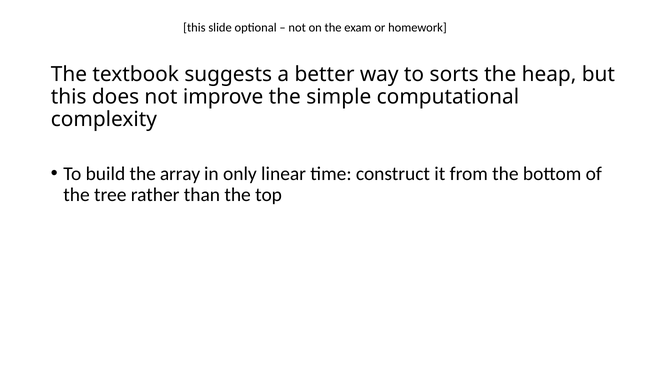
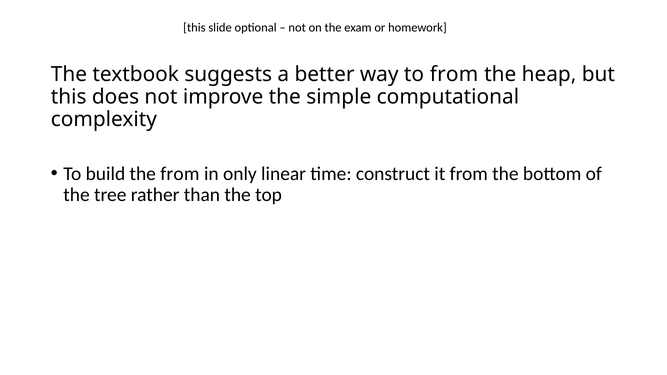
to sorts: sorts -> from (454, 74)
the array: array -> from (180, 174)
